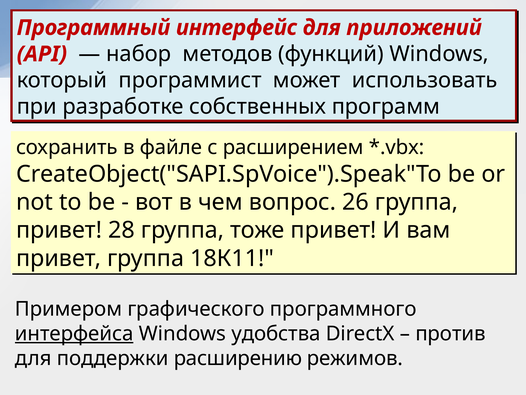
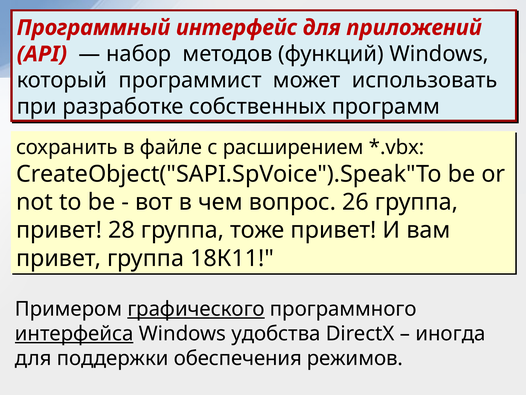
графического underline: none -> present (196, 309)
против: против -> иногда (450, 333)
расширению: расширению -> обеспечения (238, 358)
